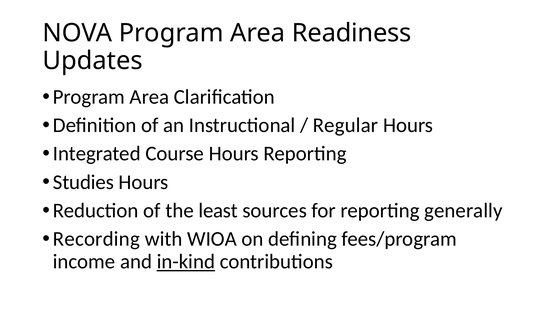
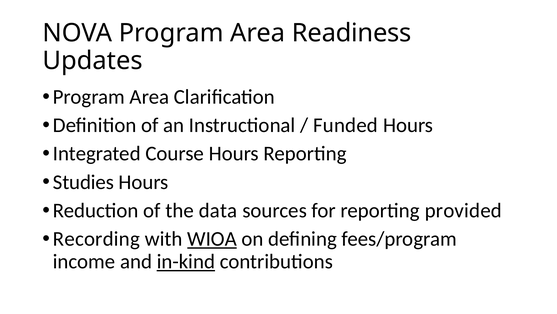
Regular: Regular -> Funded (345, 125)
least: least -> data (218, 210)
generally: generally -> provided (463, 210)
WIOA underline: none -> present (212, 238)
